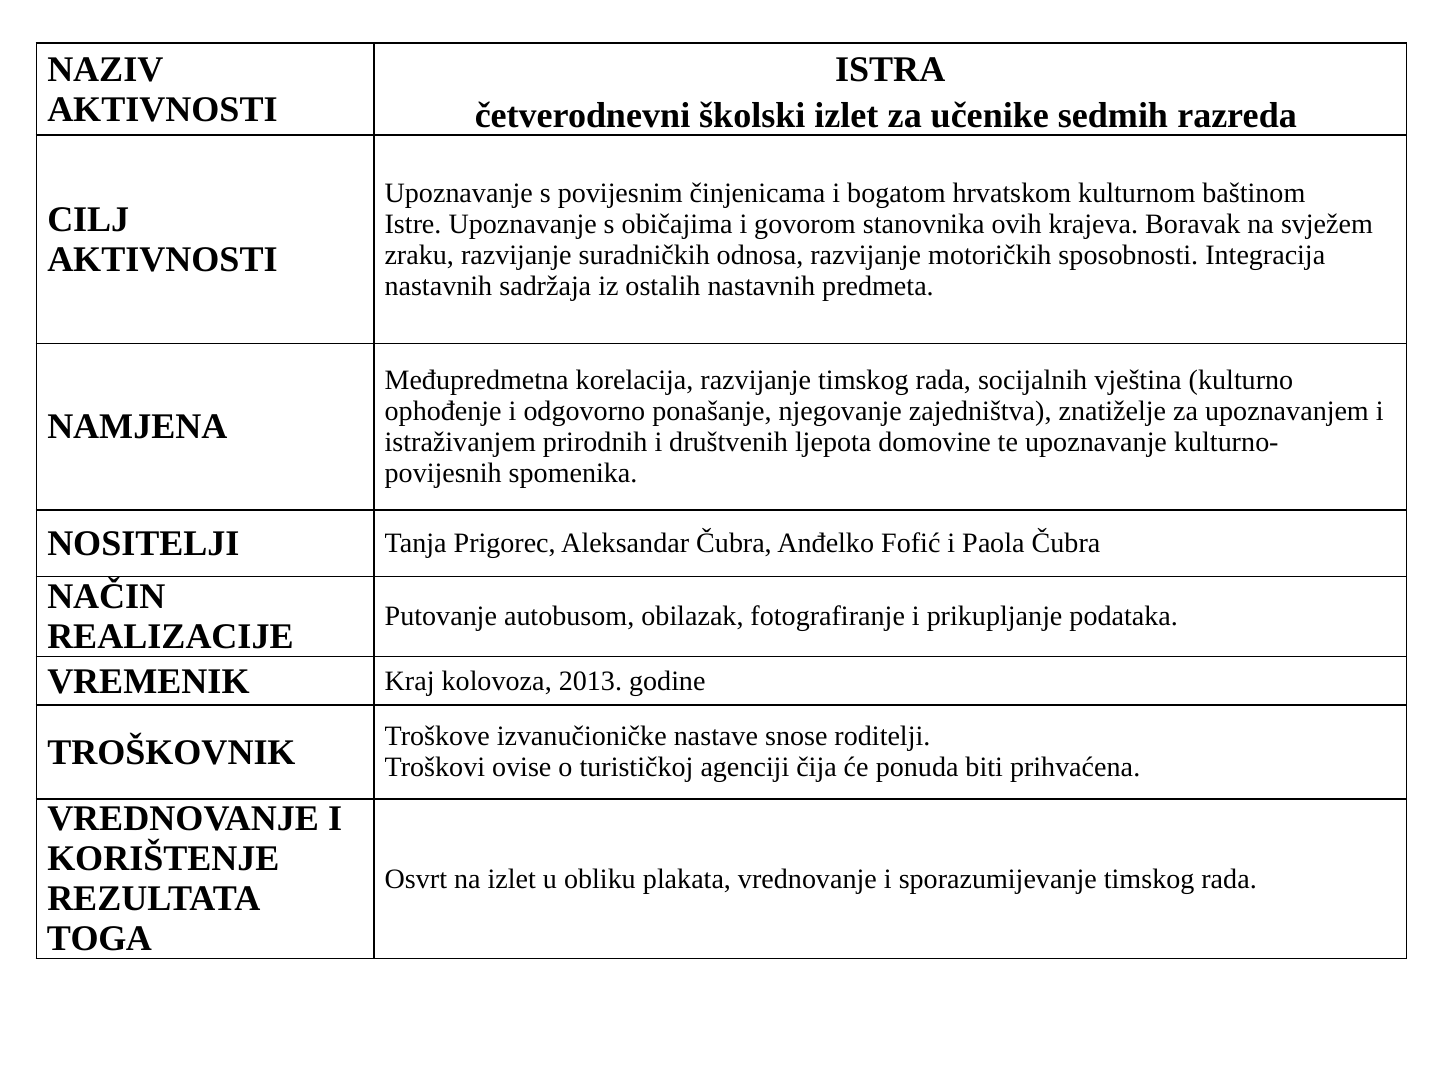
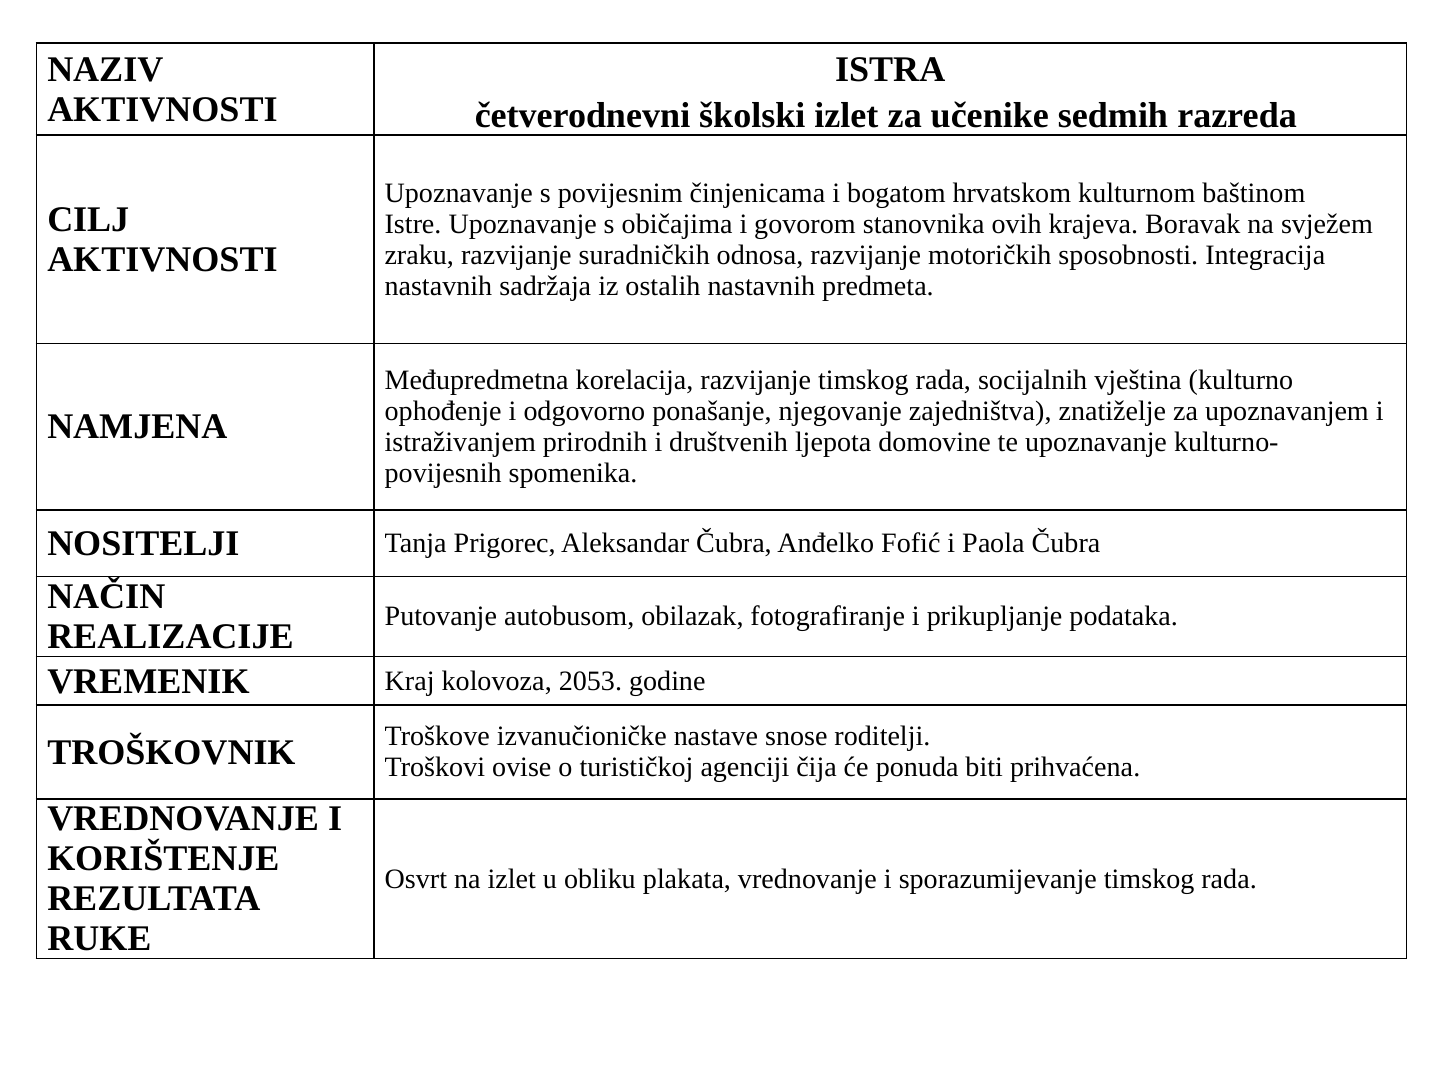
2013: 2013 -> 2053 (590, 681)
TOGA: TOGA -> RUKE (99, 939)
